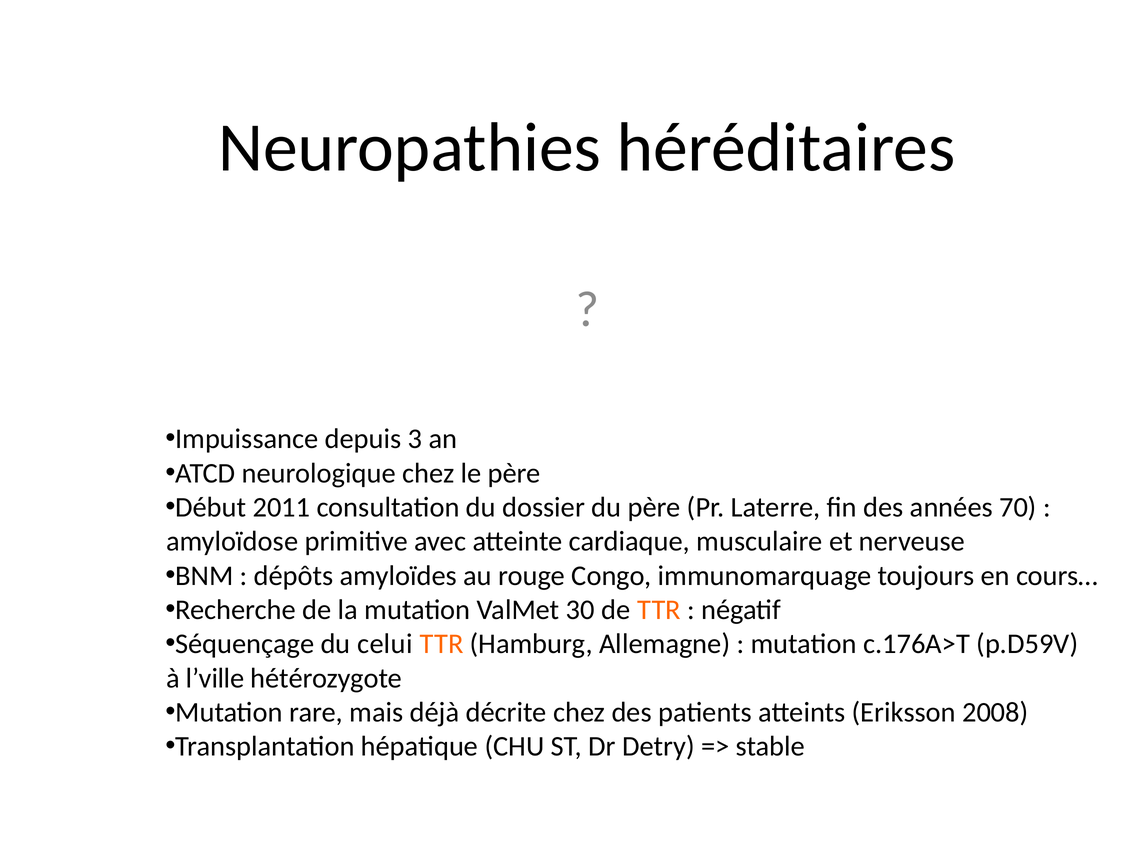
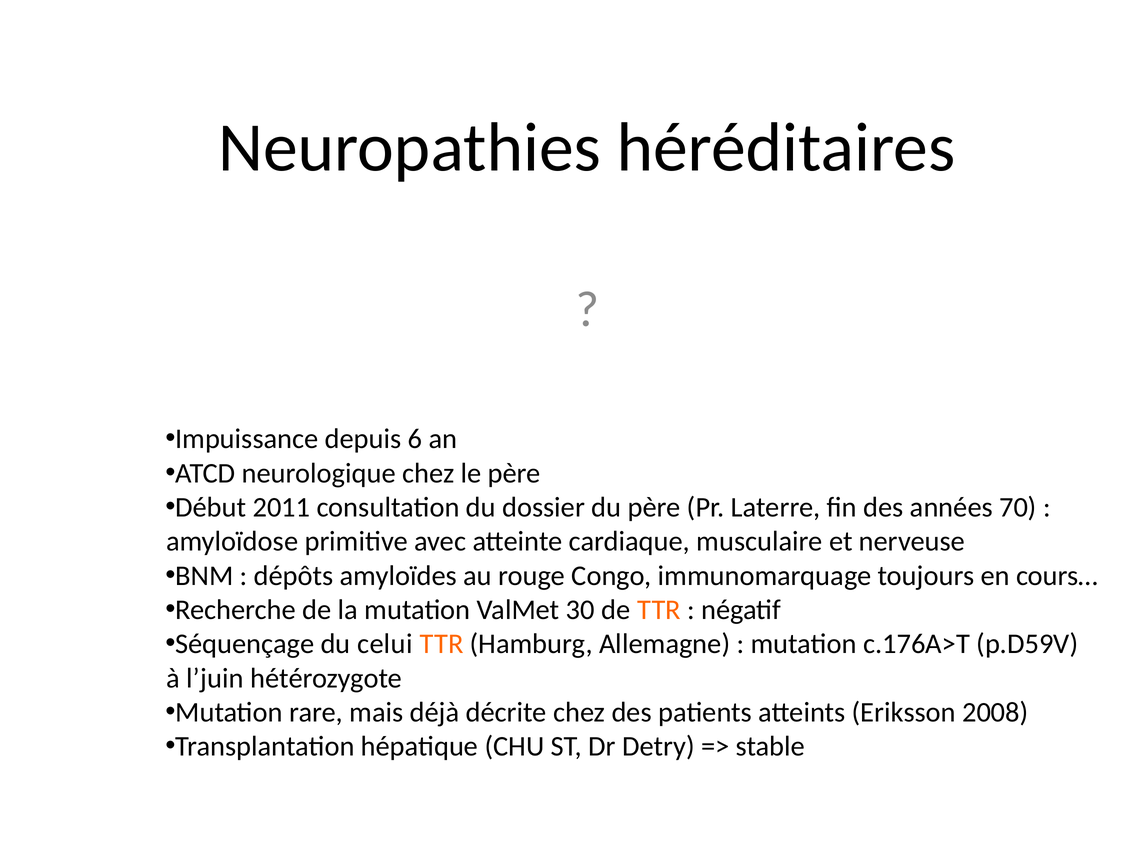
3: 3 -> 6 (415, 439)
l’ville: l’ville -> l’juin (215, 678)
